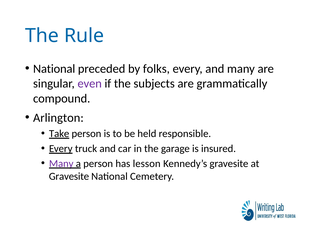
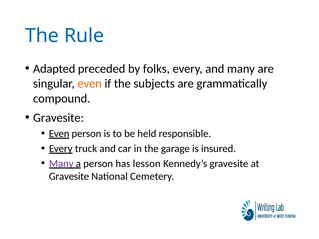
National: National -> Adapted (54, 69)
even colour: purple -> orange (90, 84)
Arlington: Arlington -> Gravesite (58, 118)
Take: Take -> Even (59, 134)
